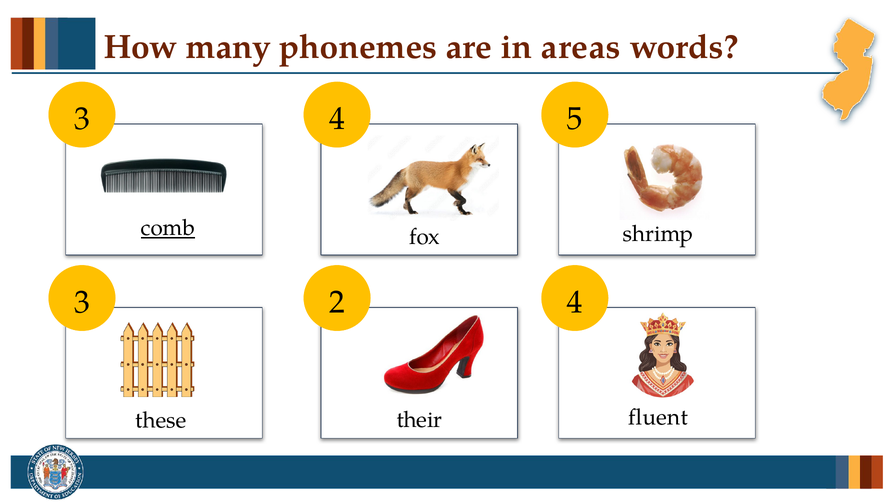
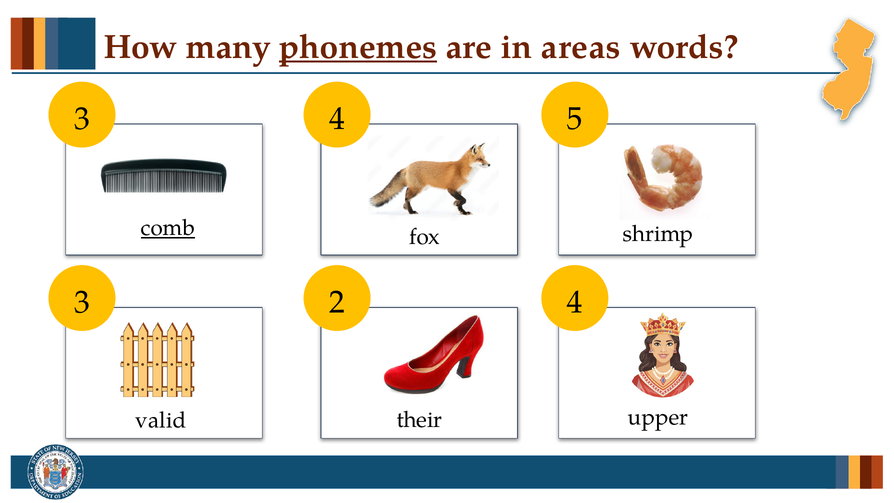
phonemes underline: none -> present (358, 47)
fluent: fluent -> upper (658, 417)
these: these -> valid (161, 420)
